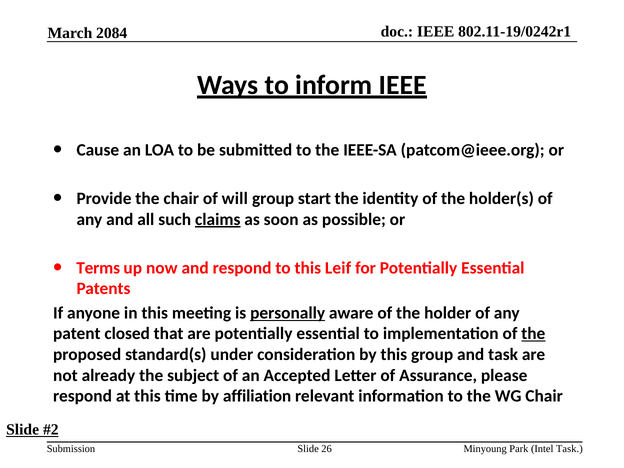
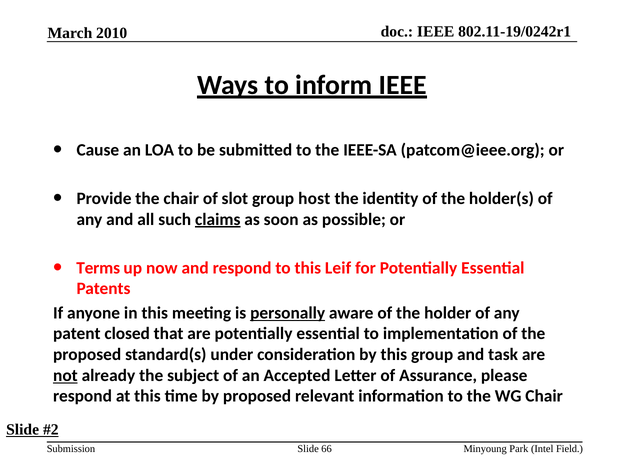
2084: 2084 -> 2010 (112, 33)
will: will -> slot (235, 199)
start: start -> host (314, 199)
the underline: present -> none (533, 334)
not underline: none -> present (65, 375)
by affiliation: affiliation -> proposed (257, 396)
26: 26 -> 66 (327, 449)
Intel Task: Task -> Field (569, 449)
